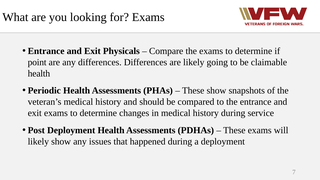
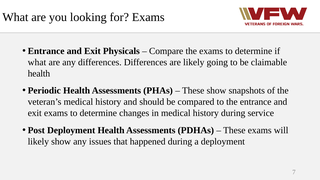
point: point -> what (37, 62)
